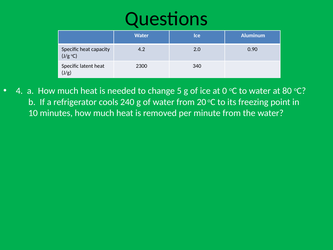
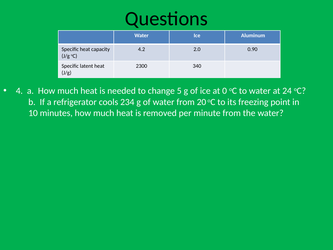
80: 80 -> 24 (287, 91)
240: 240 -> 234 (127, 102)
